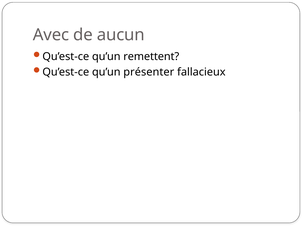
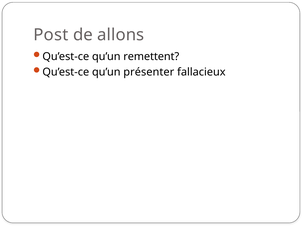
Avec: Avec -> Post (51, 35)
aucun: aucun -> allons (121, 35)
